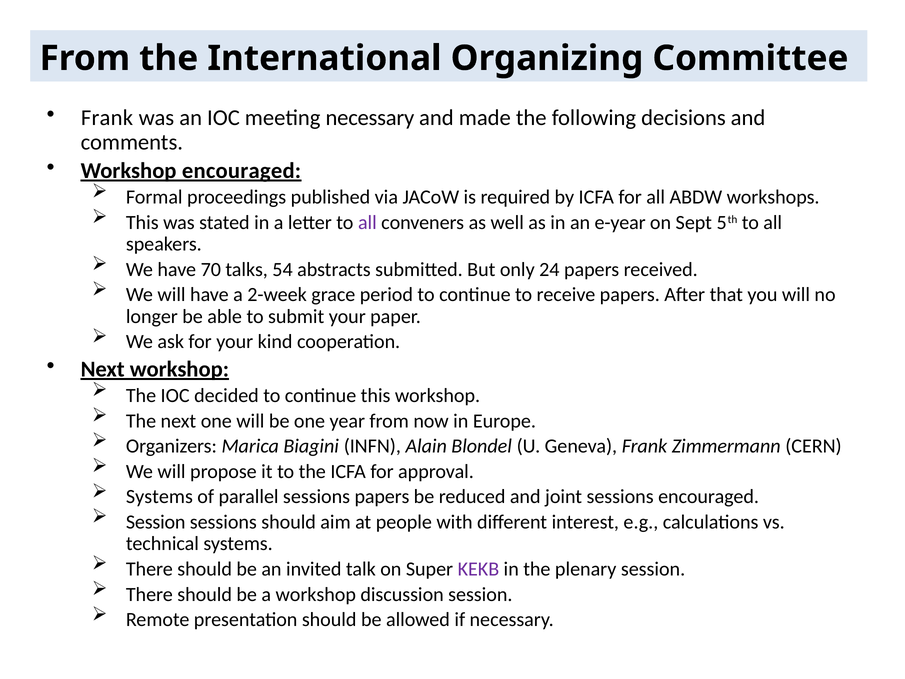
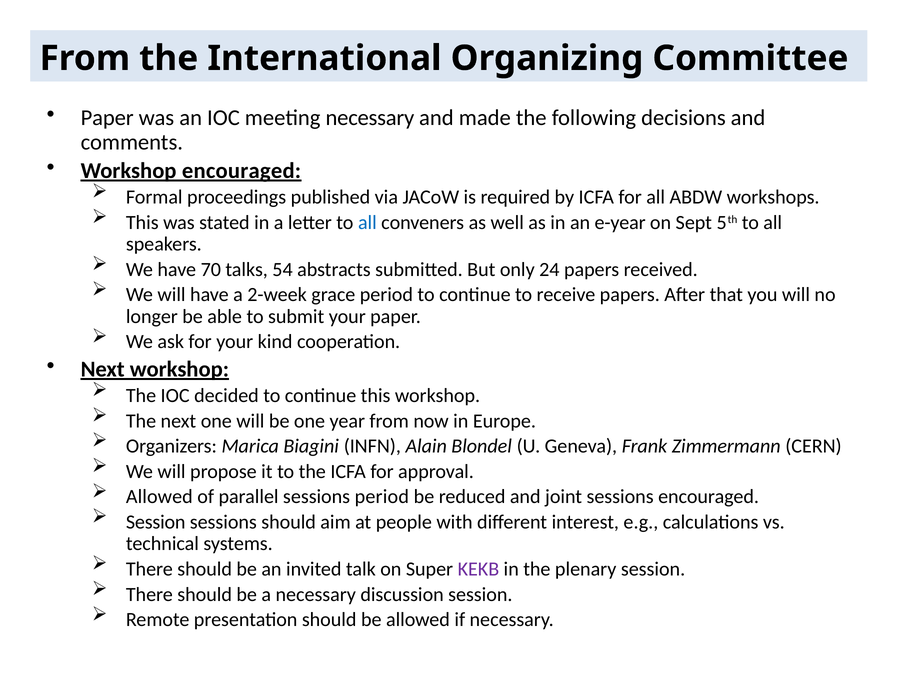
Frank: Frank -> Paper (107, 118)
all colour: purple -> blue (367, 222)
Systems: Systems -> Allowed (159, 497)
sessions papers: papers -> period (382, 497)
a workshop: workshop -> necessary (316, 594)
